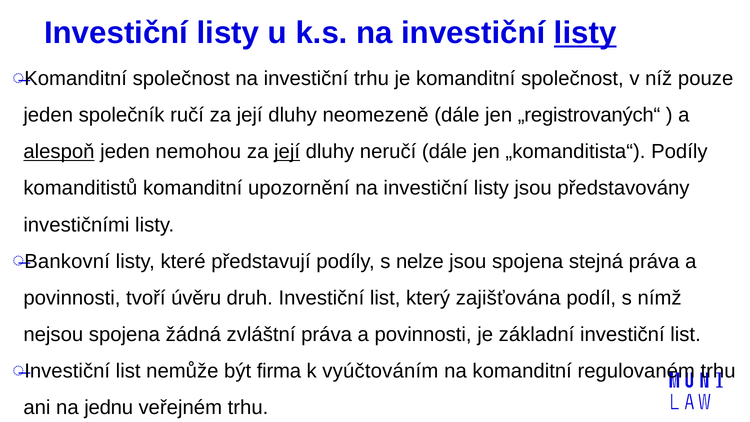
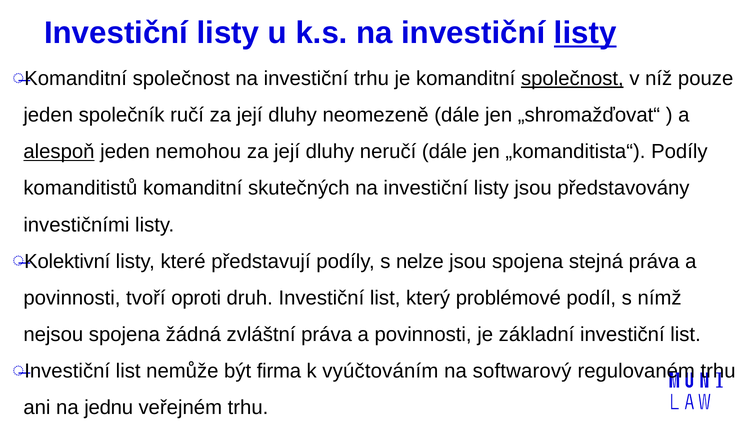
společnost underline: none -> present (572, 79)
„registrovaných“: „registrovaných“ -> „shromažďovat“ (589, 115)
její underline: present -> none (287, 152)
upozornění: upozornění -> skutečných (299, 188)
Bankovní: Bankovní -> Kolektivní (67, 261)
úvěru: úvěru -> oproti (196, 298)
zajišťována: zajišťována -> problémové (508, 298)
na komanditní: komanditní -> softwarový (522, 371)
